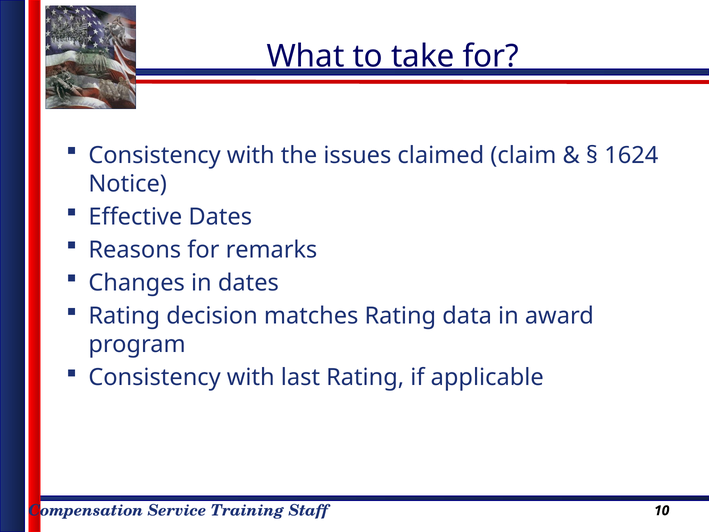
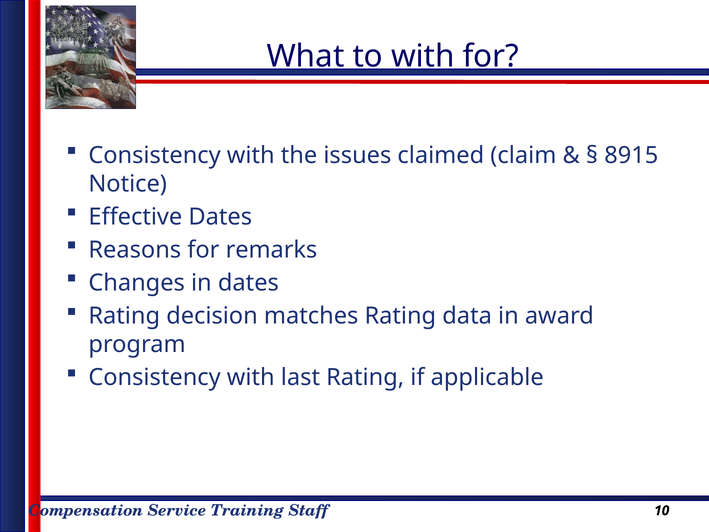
to take: take -> with (423, 57)
1624: 1624 -> 8915 (631, 155)
